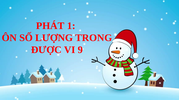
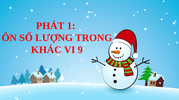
ĐƯỢC: ĐƯỢC -> KHÁC (46, 50)
